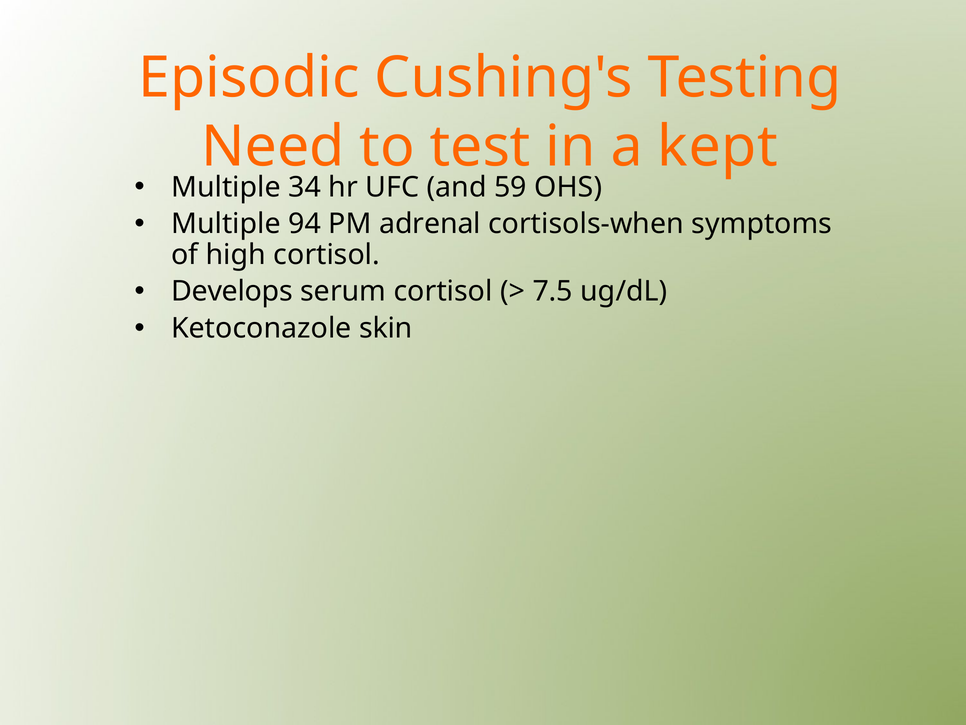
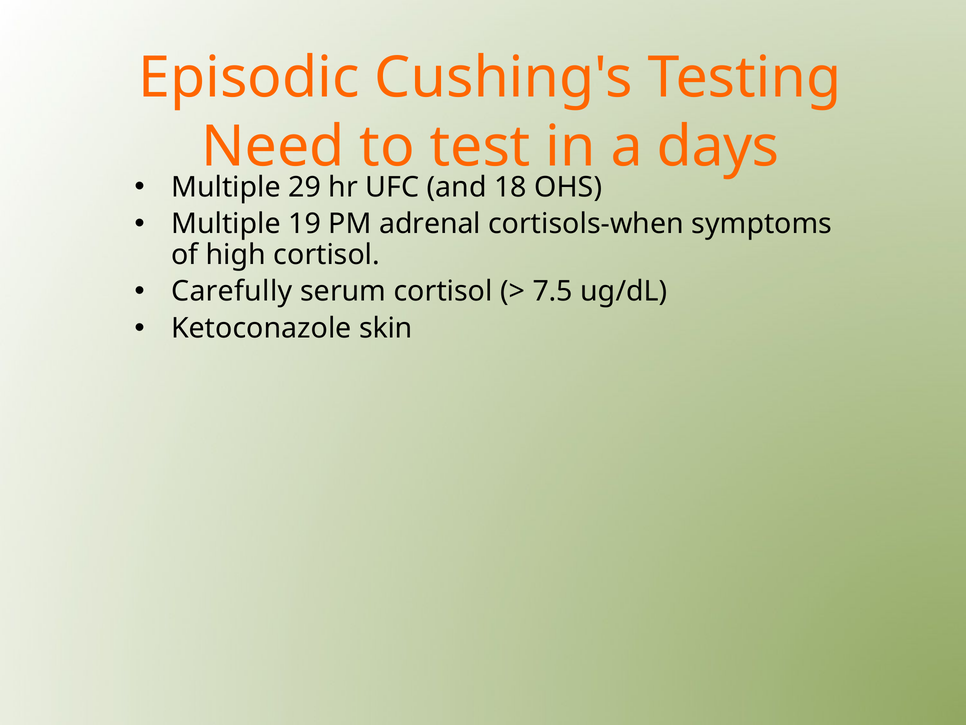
kept: kept -> days (718, 147)
34: 34 -> 29 (305, 187)
59: 59 -> 18 (510, 187)
94: 94 -> 19 (305, 224)
Develops: Develops -> Carefully (232, 291)
